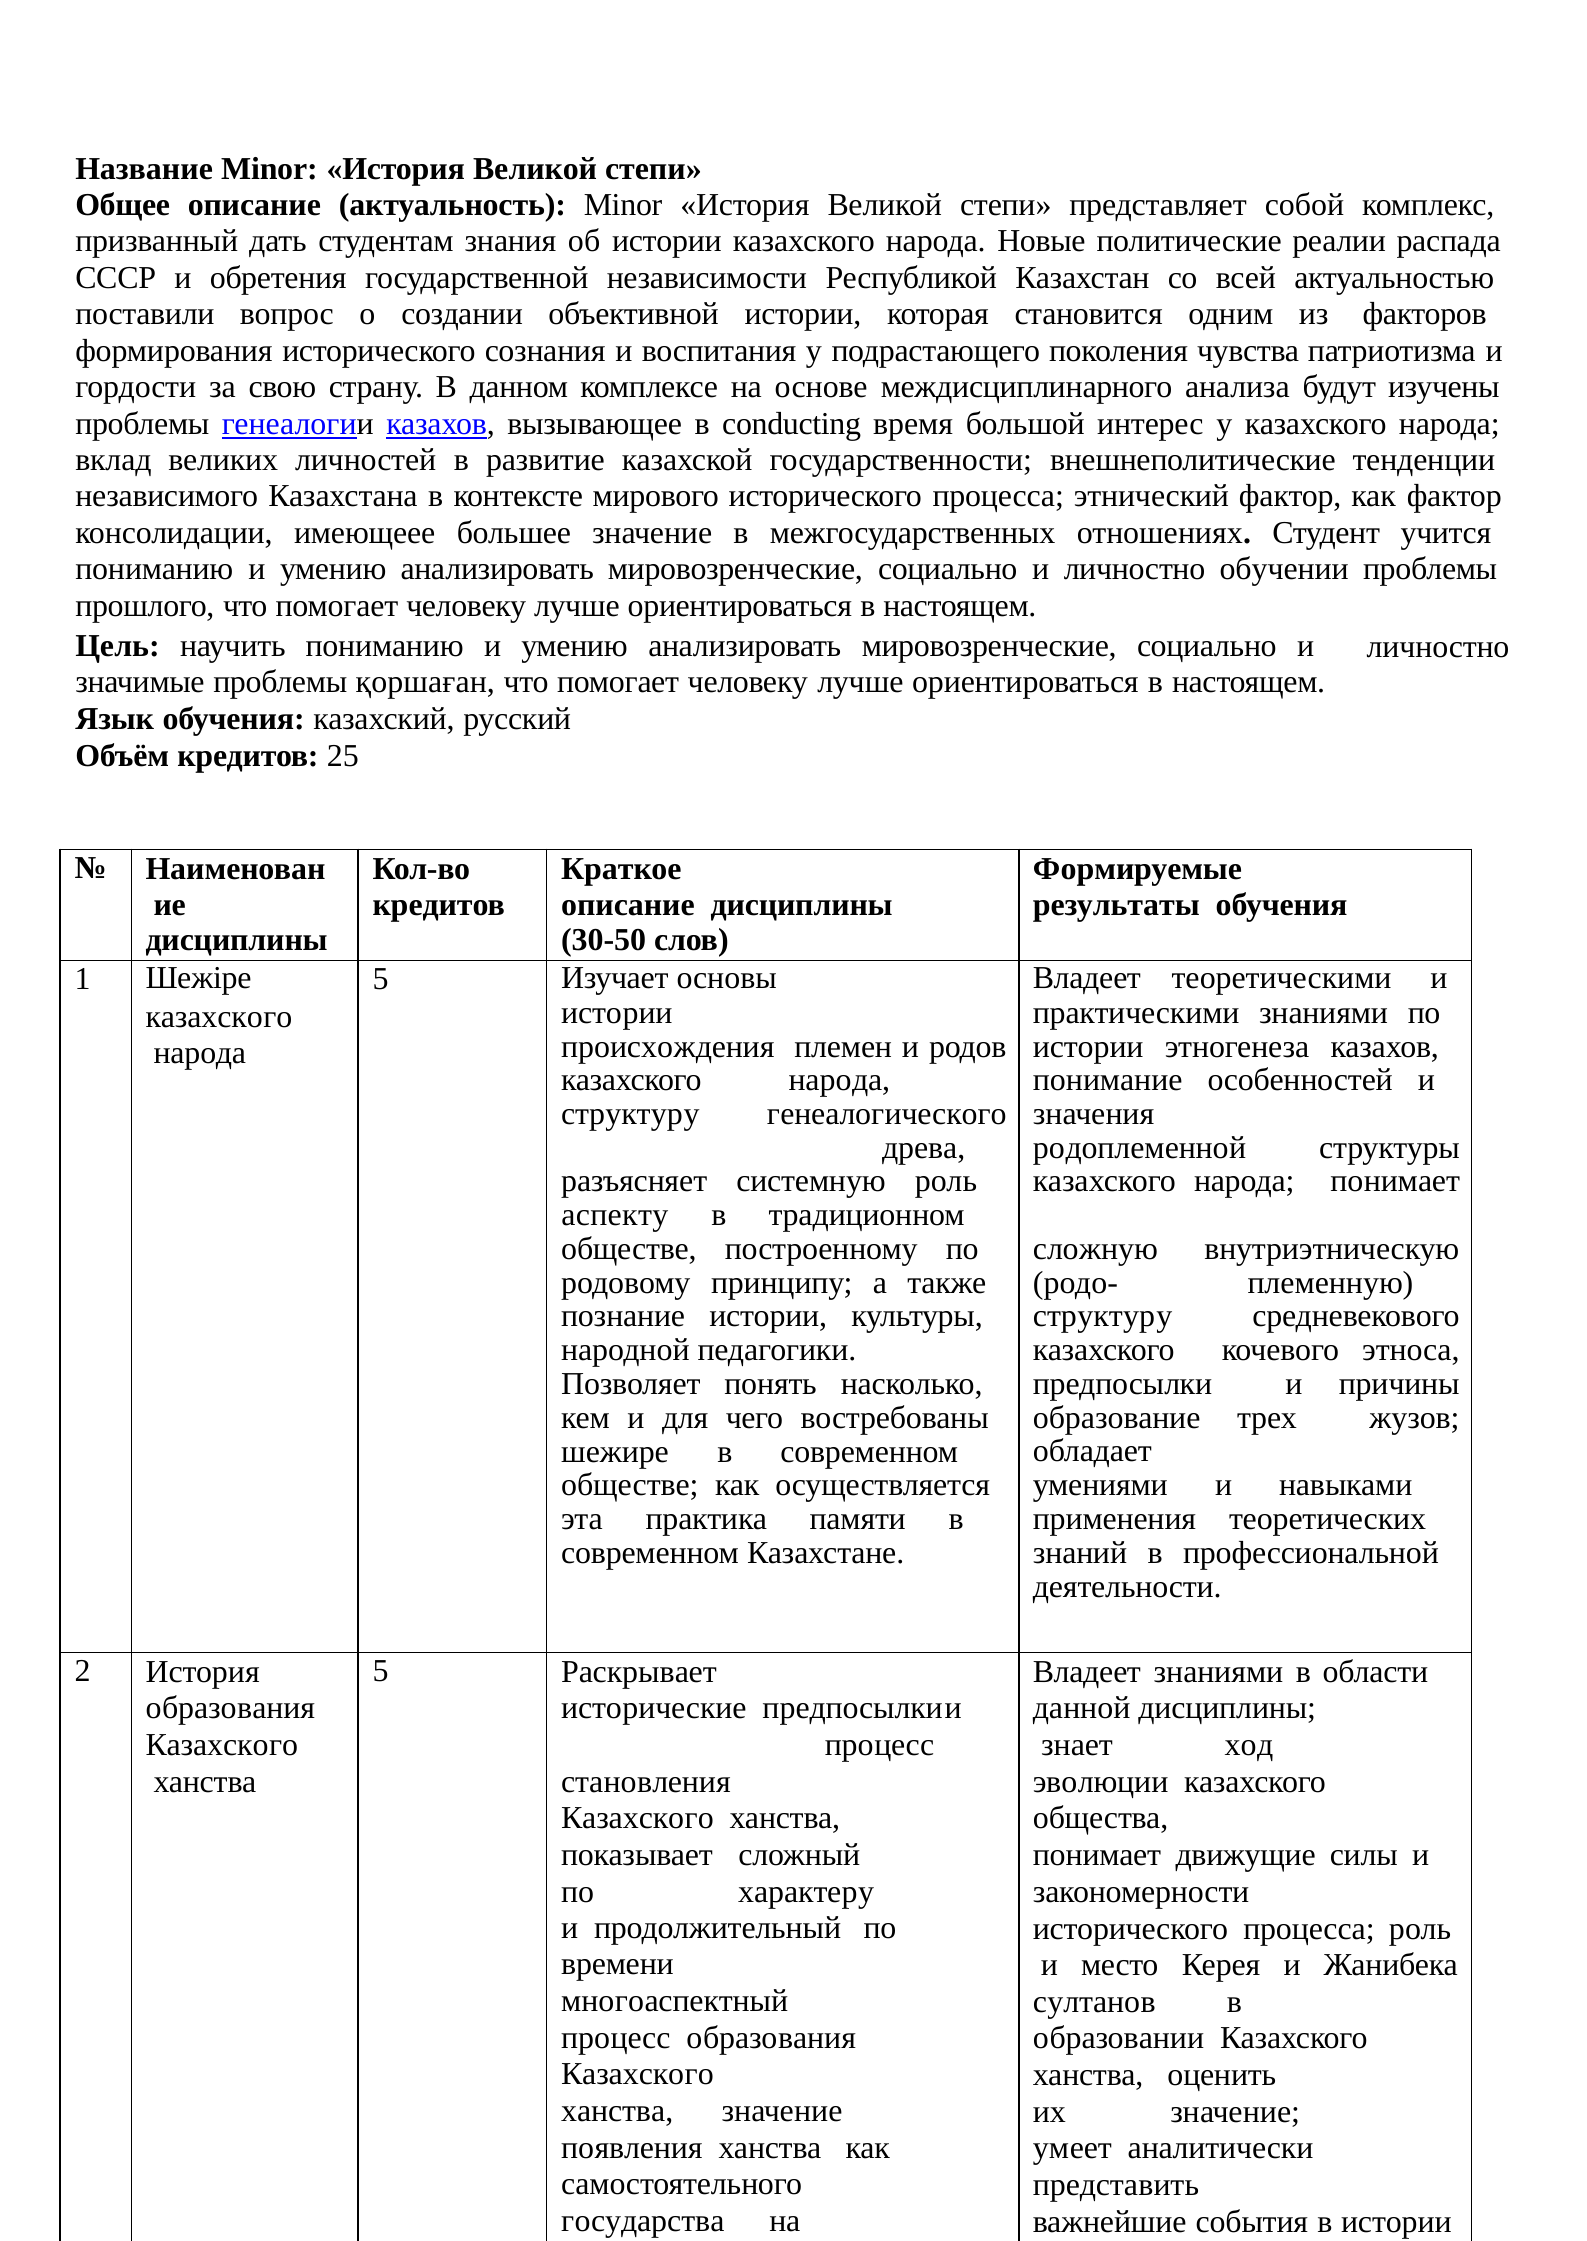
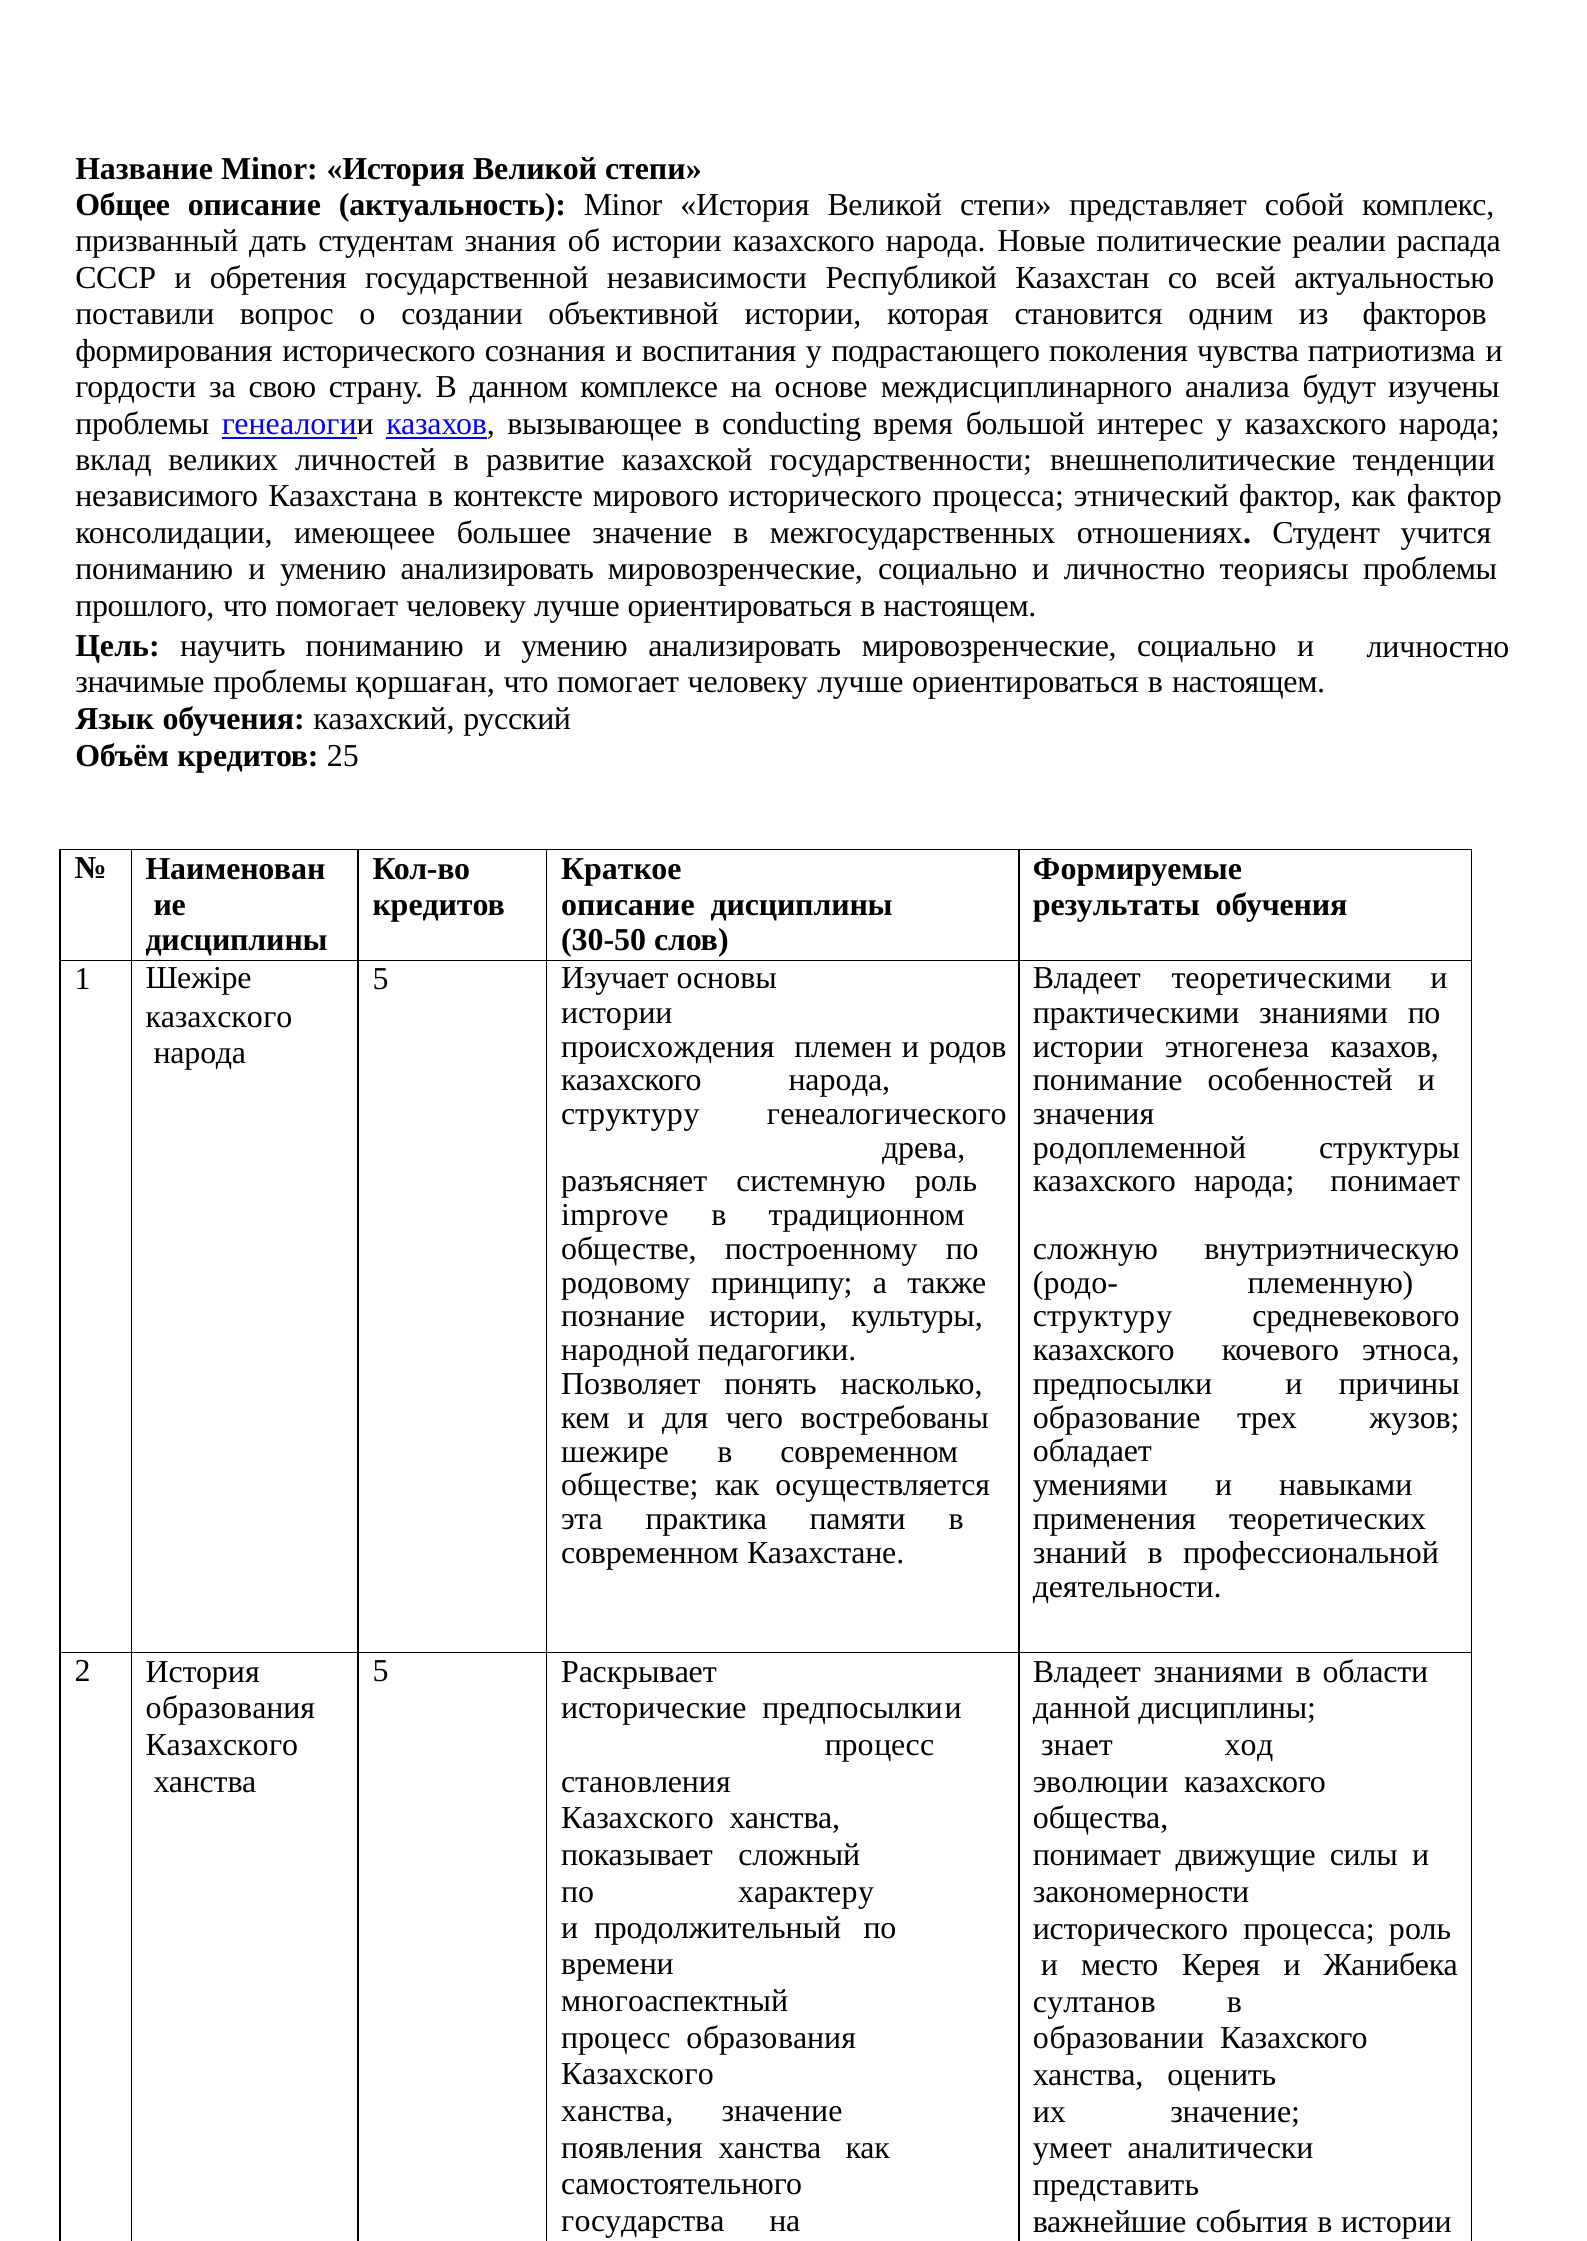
обучении: обучении -> теориясы (1284, 570)
аспекту: аспекту -> improve (615, 1216)
